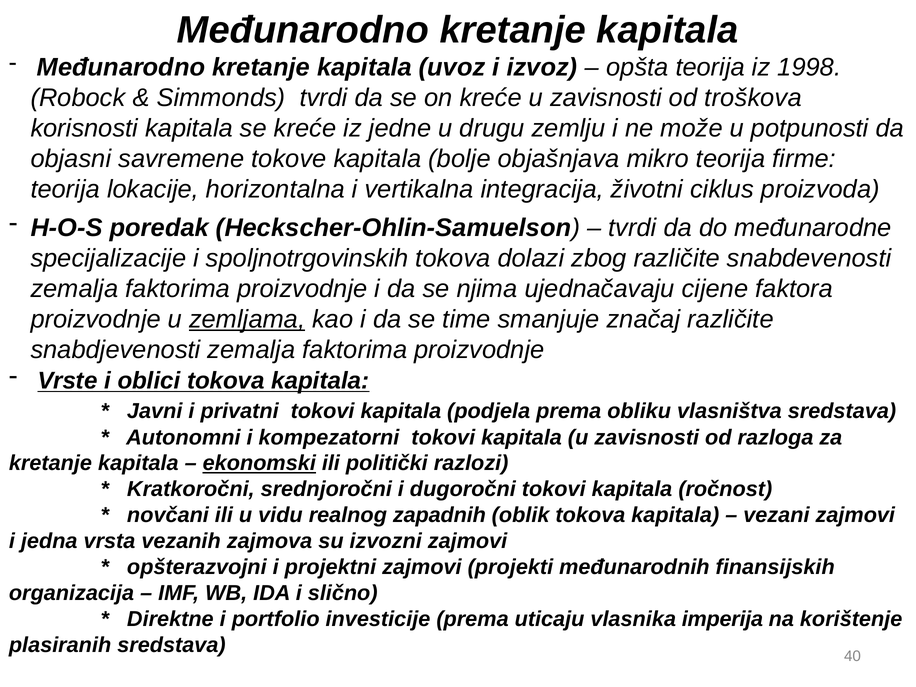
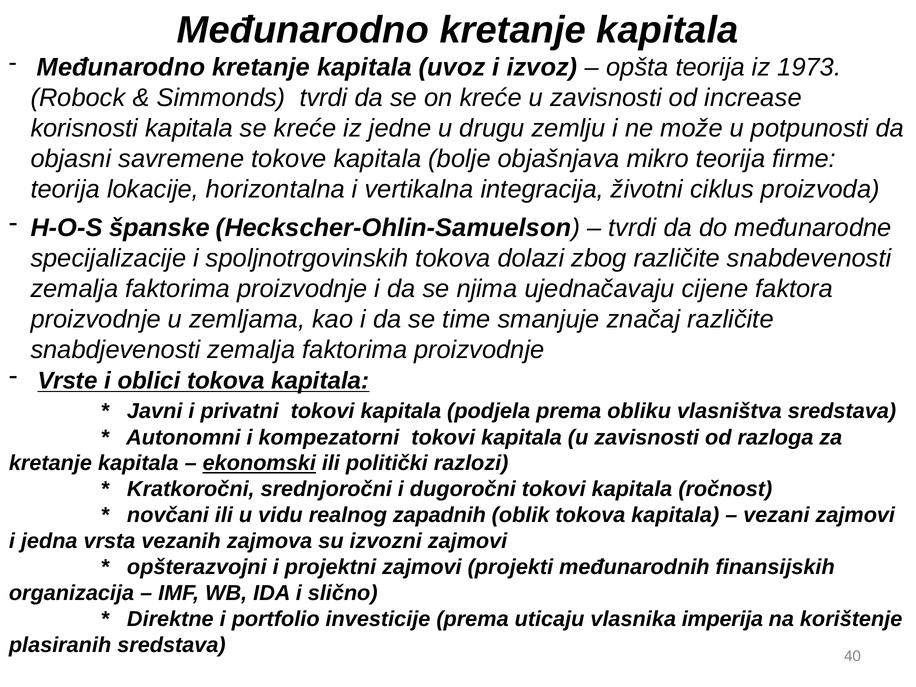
1998: 1998 -> 1973 (809, 67)
troškova: troškova -> increase (753, 98)
poredak: poredak -> španske (160, 228)
zemljama underline: present -> none (247, 319)
